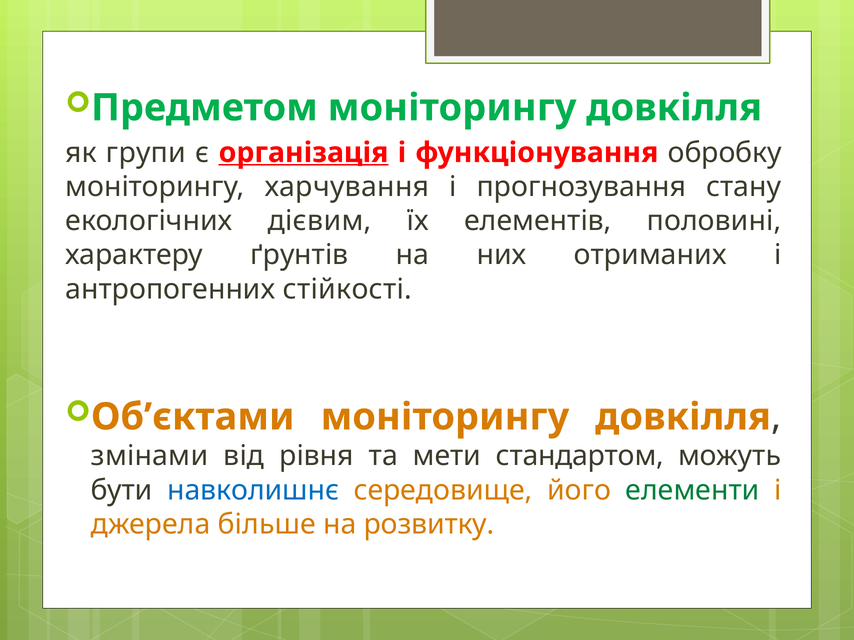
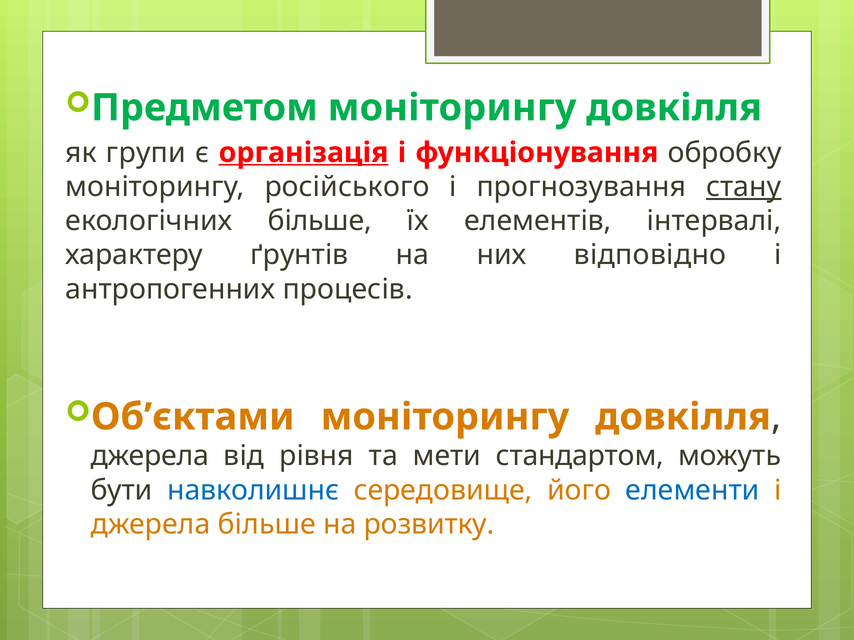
харчування: харчування -> російського (347, 187)
стану underline: none -> present (744, 187)
екологічних дієвим: дієвим -> більше (320, 221)
половині: половині -> інтервалі (714, 221)
отриманих: отриманих -> відповідно (650, 255)
стійкості: стійкості -> процесів (348, 289)
змінами: змінами -> джерела (150, 456)
елементи colour: green -> blue (692, 491)
